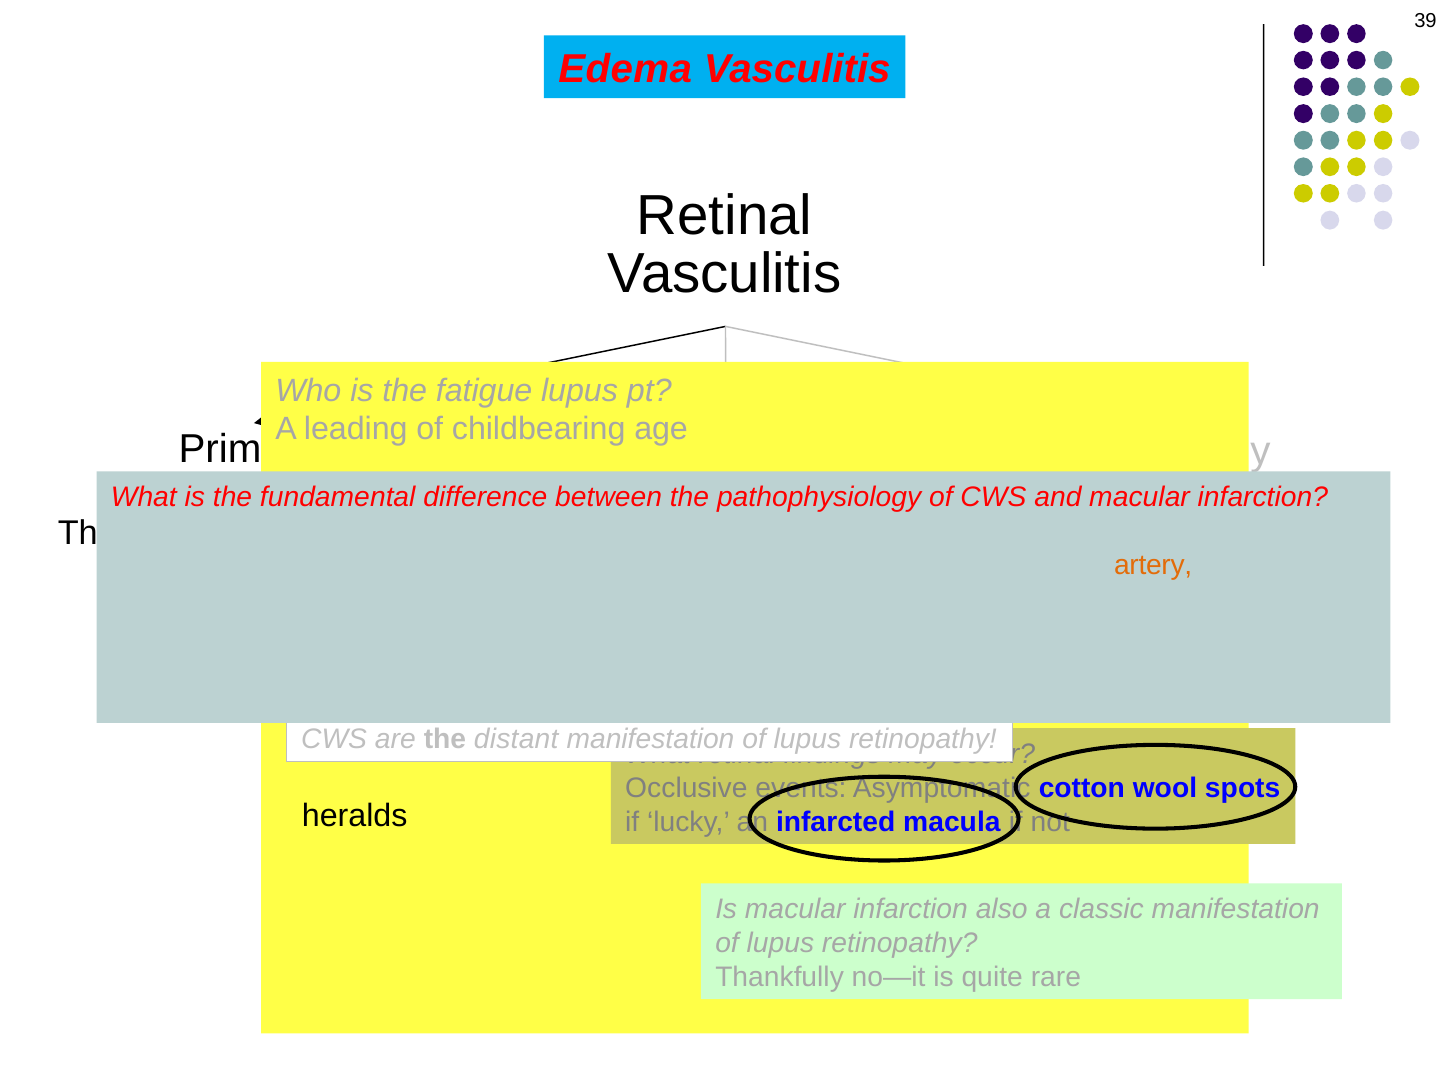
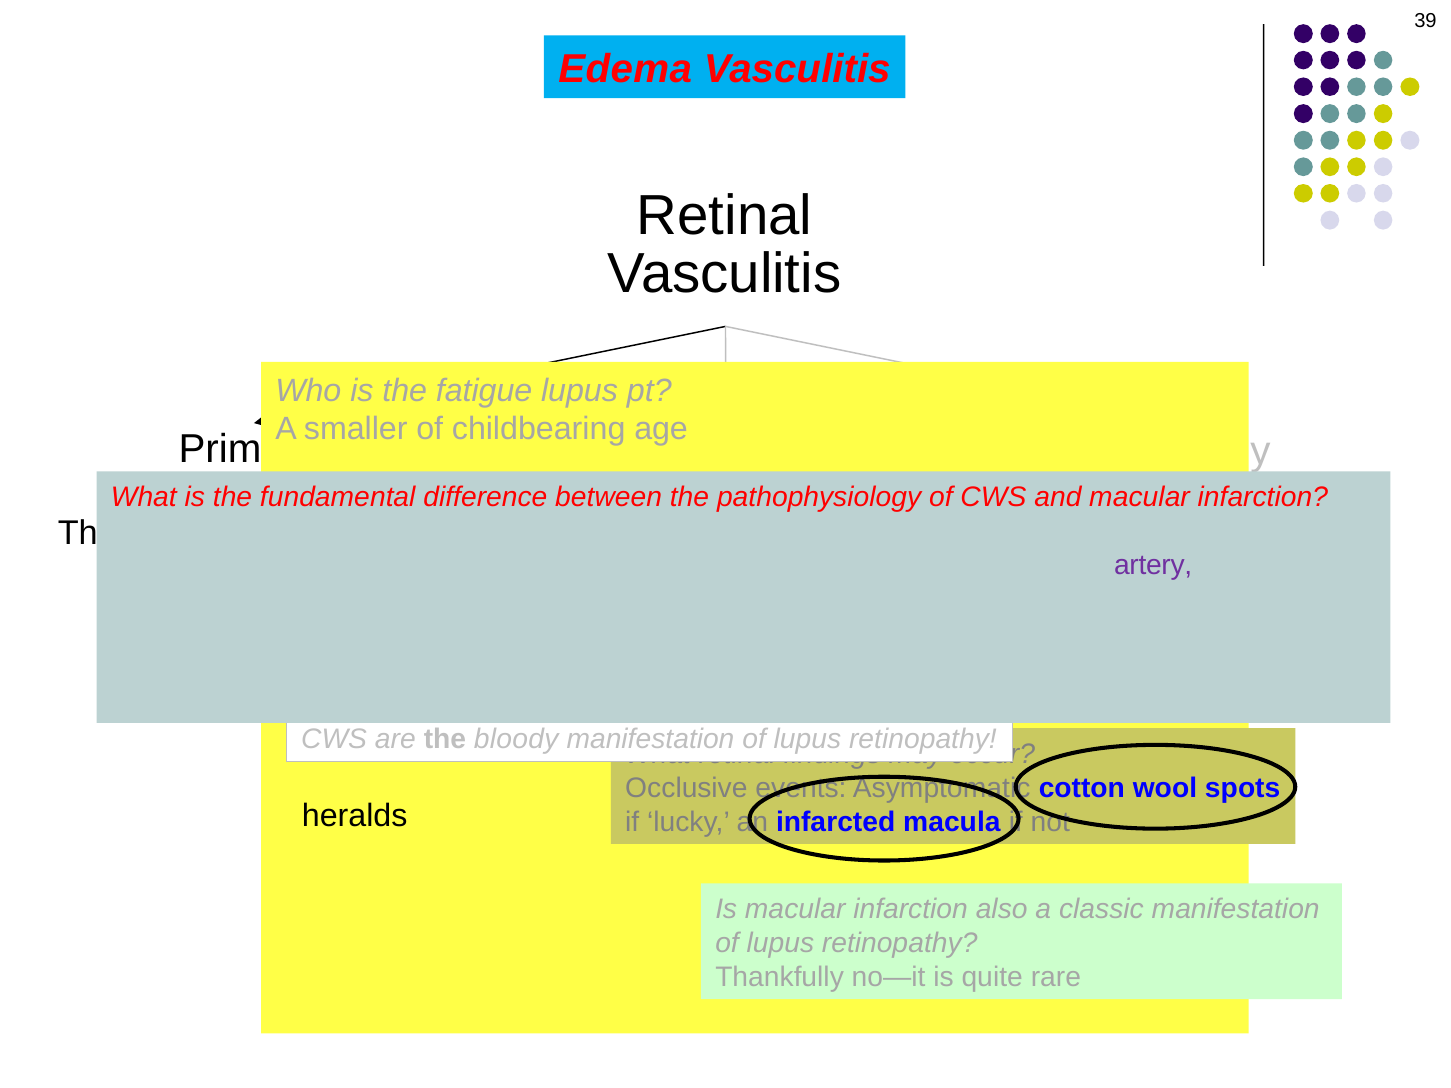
leading: leading -> smaller (356, 429)
artery colour: orange -> purple (1153, 565)
distant: distant -> bloody (516, 739)
